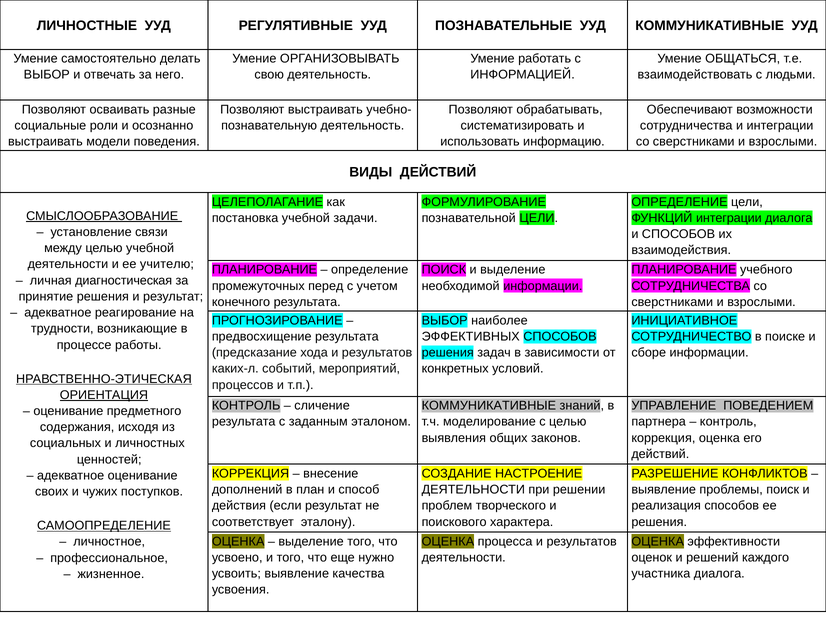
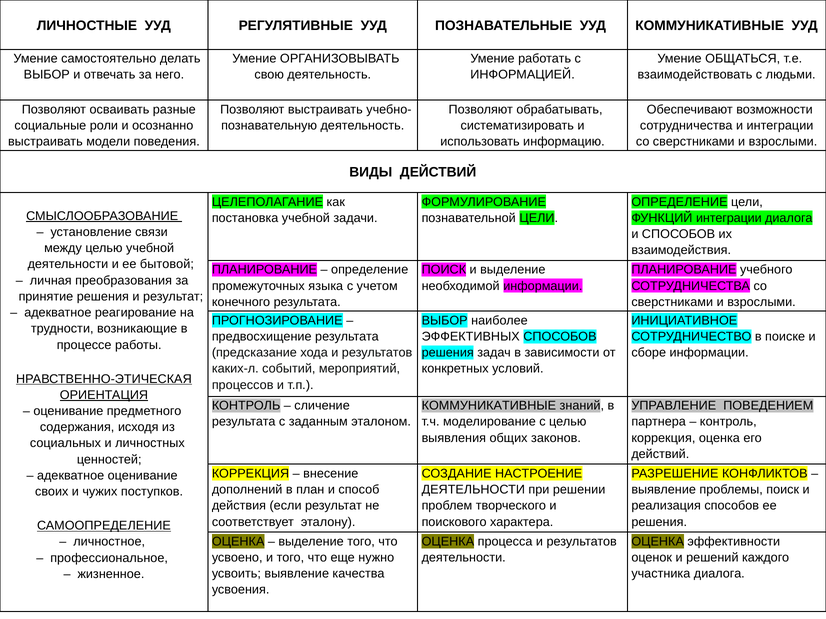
учителю: учителю -> бытовой (167, 264)
диагностическая: диагностическая -> преобразования (124, 281)
перед: перед -> языка (326, 286)
